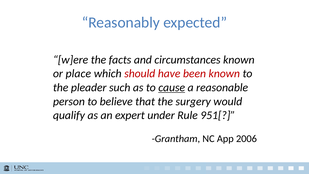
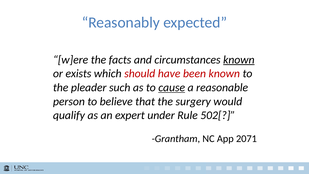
known underline: none -> present (239, 60)
place: place -> exists (78, 74)
951[: 951[ -> 502[ (218, 115)
2006: 2006 -> 2071 (246, 138)
